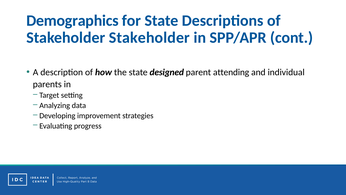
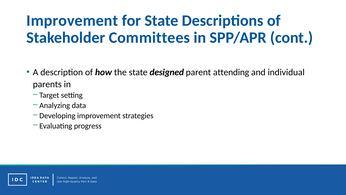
Demographics: Demographics -> Improvement (72, 20)
Stakeholder Stakeholder: Stakeholder -> Committees (149, 38)
